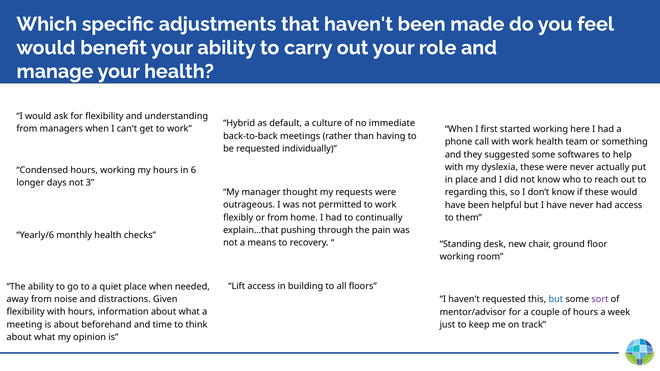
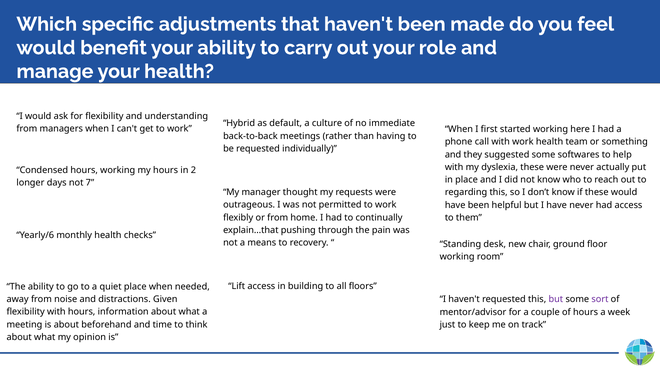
6: 6 -> 2 (193, 170)
3: 3 -> 7 (90, 183)
but colour: blue -> purple (556, 300)
